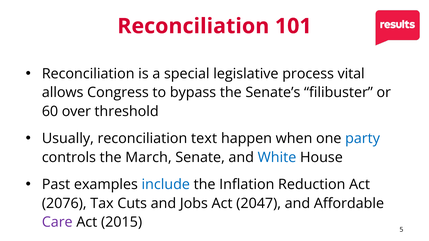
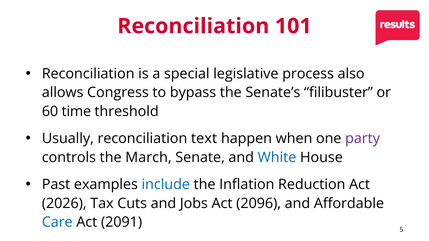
vital: vital -> also (351, 74)
over: over -> time (76, 112)
party colour: blue -> purple (363, 139)
2076: 2076 -> 2026 (64, 204)
2047: 2047 -> 2096 (259, 204)
Care colour: purple -> blue (57, 223)
2015: 2015 -> 2091 (122, 223)
